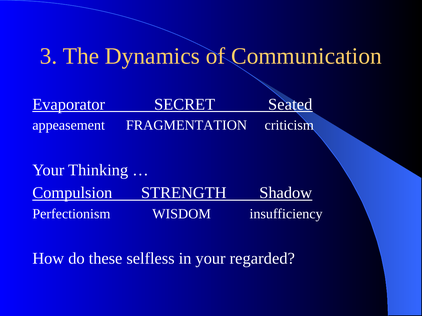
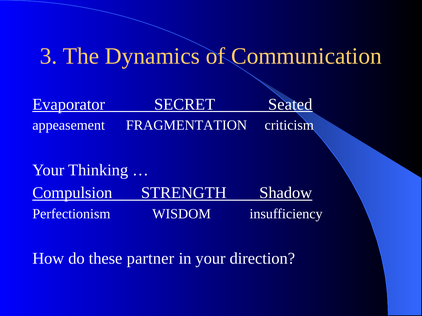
selfless: selfless -> partner (150, 259)
regarded: regarded -> direction (262, 259)
